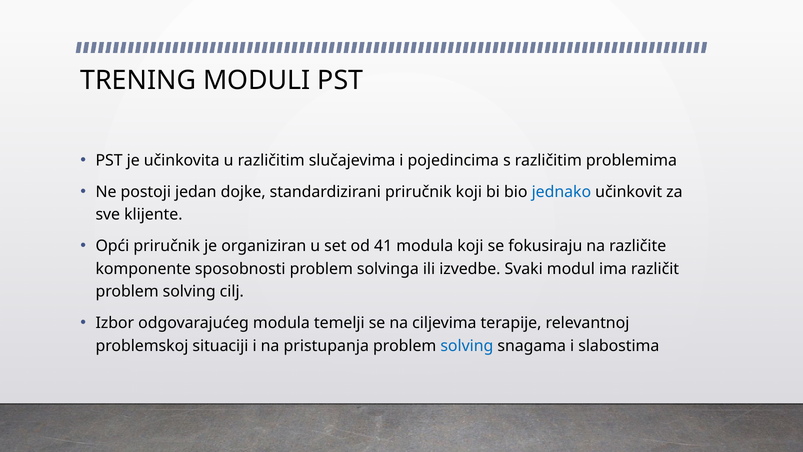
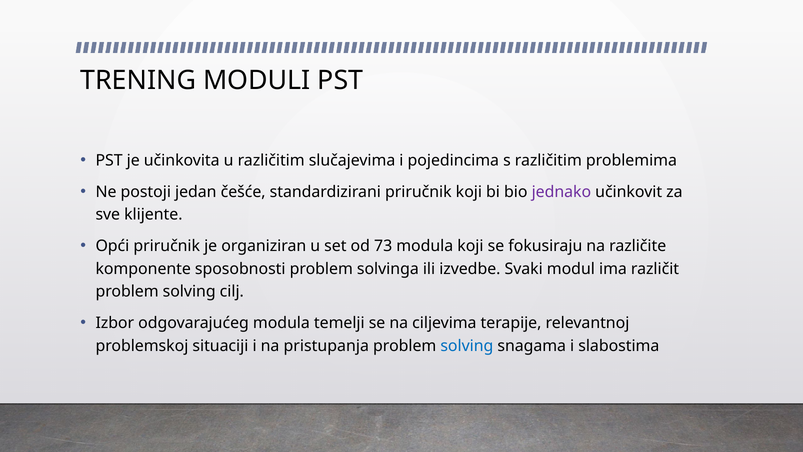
dojke: dojke -> češće (243, 192)
jednako colour: blue -> purple (561, 192)
41: 41 -> 73 (383, 246)
